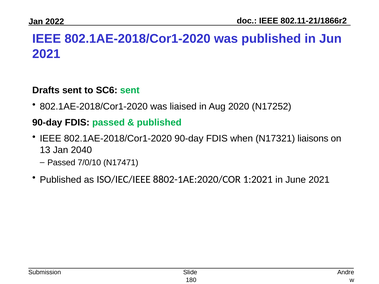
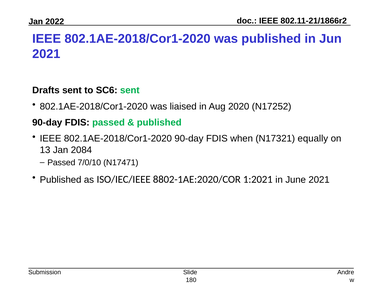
liaisons: liaisons -> equally (313, 139)
2040: 2040 -> 2084 (81, 150)
